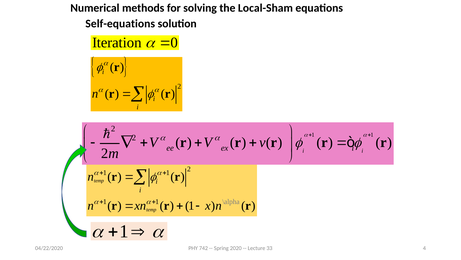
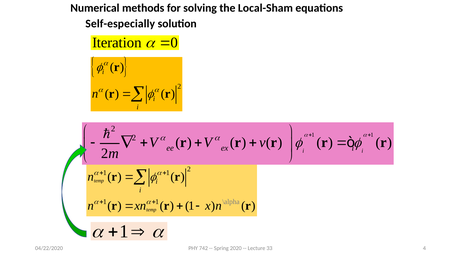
Self-equations: Self-equations -> Self-especially (120, 24)
